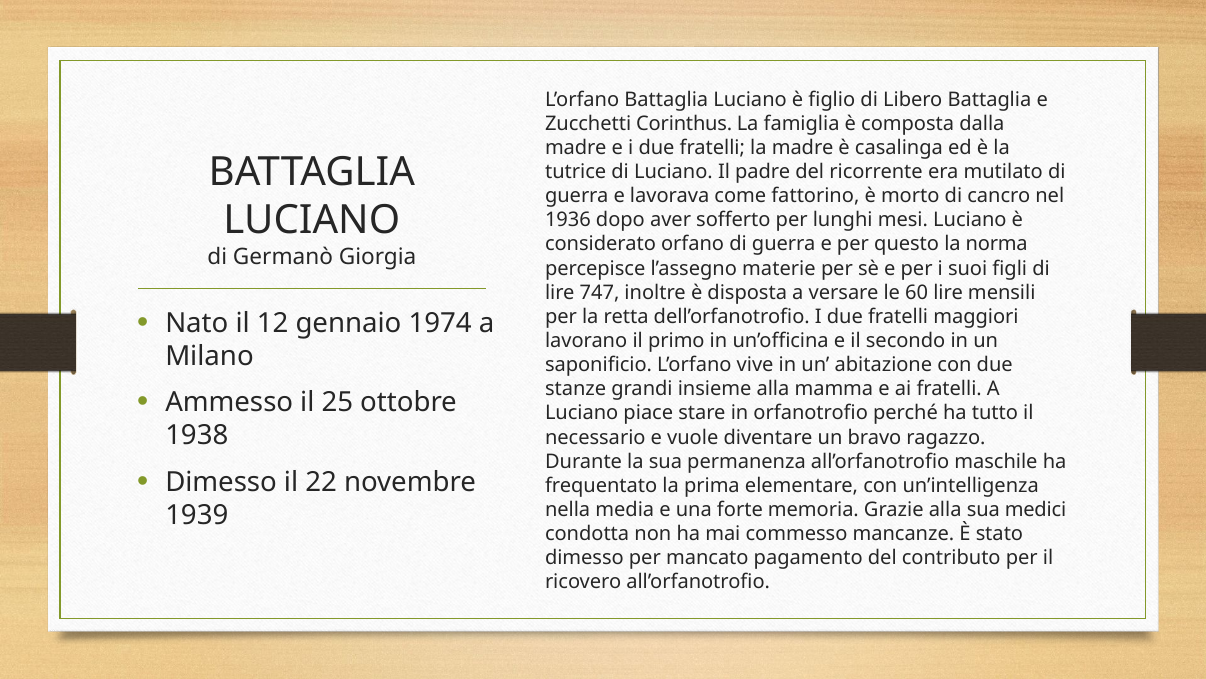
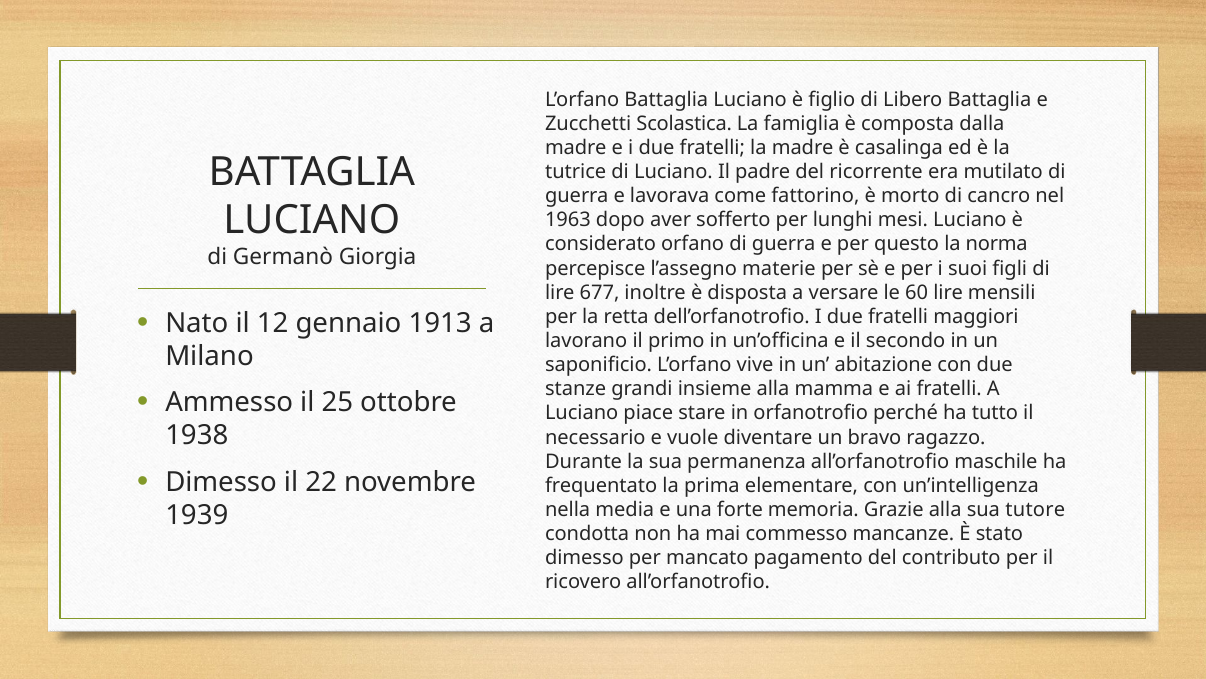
Corinthus: Corinthus -> Scolastica (684, 124)
1936: 1936 -> 1963 (568, 220)
747: 747 -> 677 (600, 292)
1974: 1974 -> 1913 (440, 323)
medici: medici -> tutore (1035, 509)
